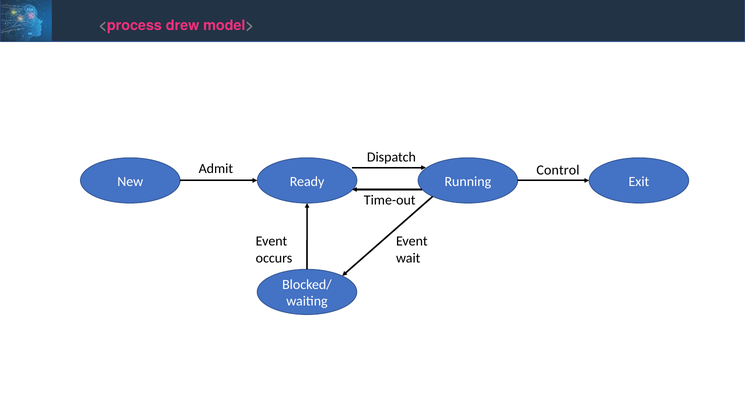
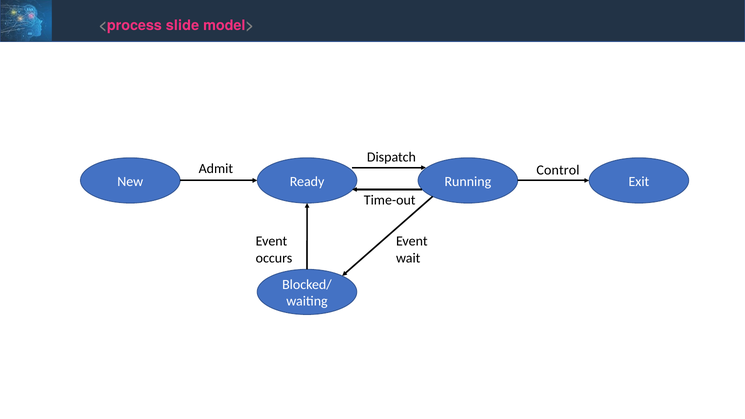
drew: drew -> slide (183, 25)
